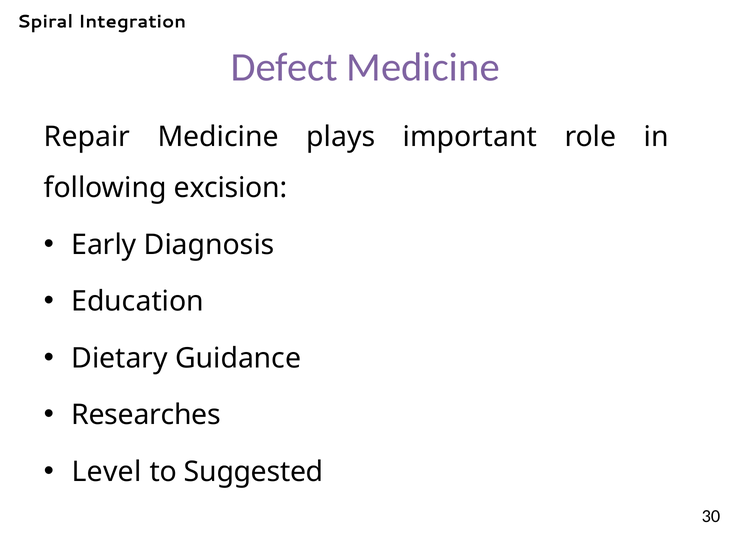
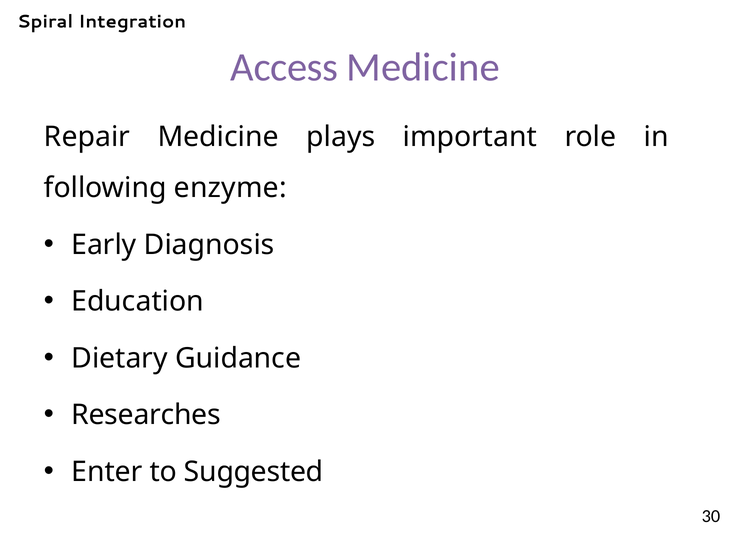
Defect: Defect -> Access (284, 67)
excision: excision -> enzyme (230, 188)
Level: Level -> Enter (107, 472)
